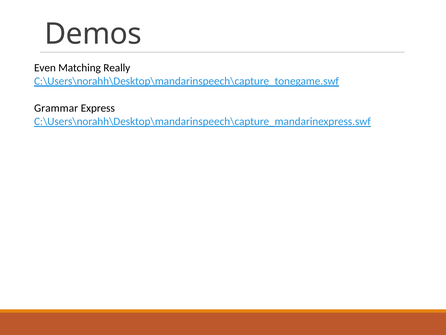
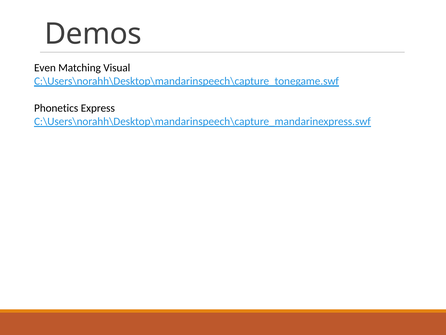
Really: Really -> Visual (117, 68)
Grammar: Grammar -> Phonetics (56, 108)
